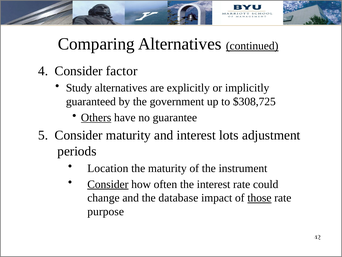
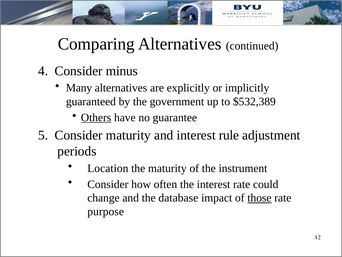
continued underline: present -> none (252, 46)
factor: factor -> minus (122, 71)
Study: Study -> Many (79, 88)
$308,725: $308,725 -> $532,389 (254, 101)
lots: lots -> rule (229, 135)
Consider underline: present -> none (108, 184)
